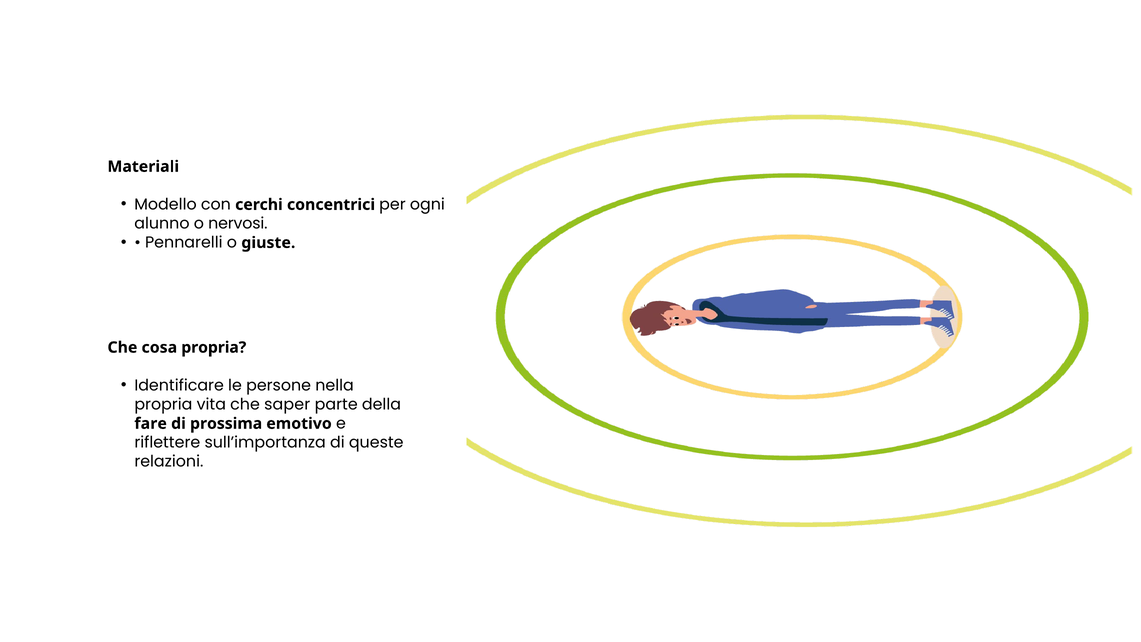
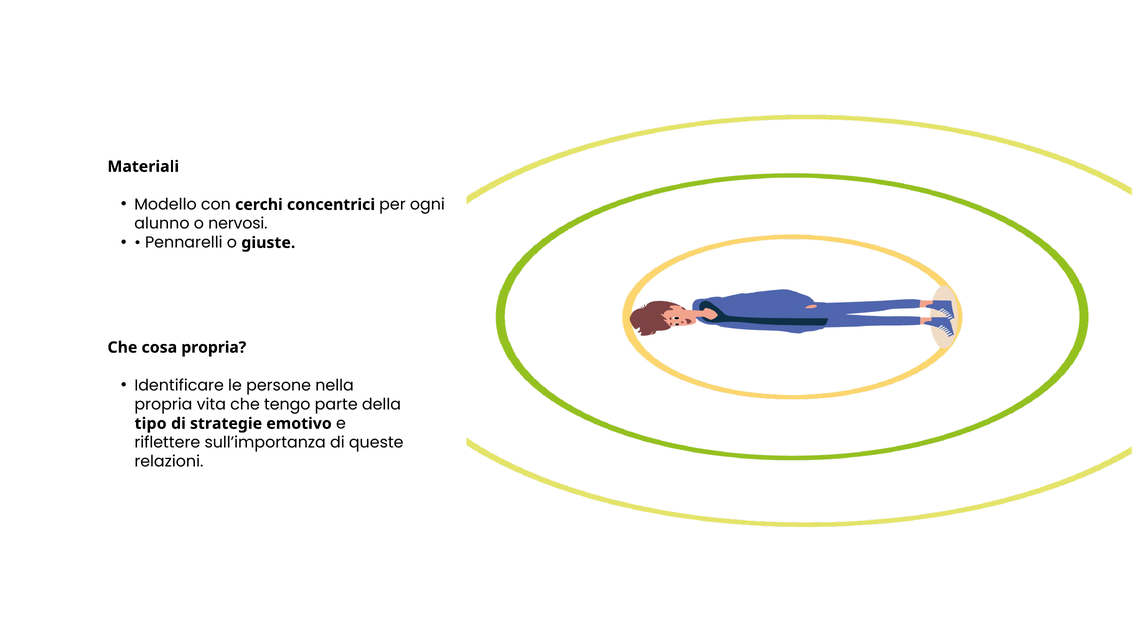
saper: saper -> tengo (287, 404)
fare: fare -> tipo (151, 423)
prossima: prossima -> strategie (226, 423)
